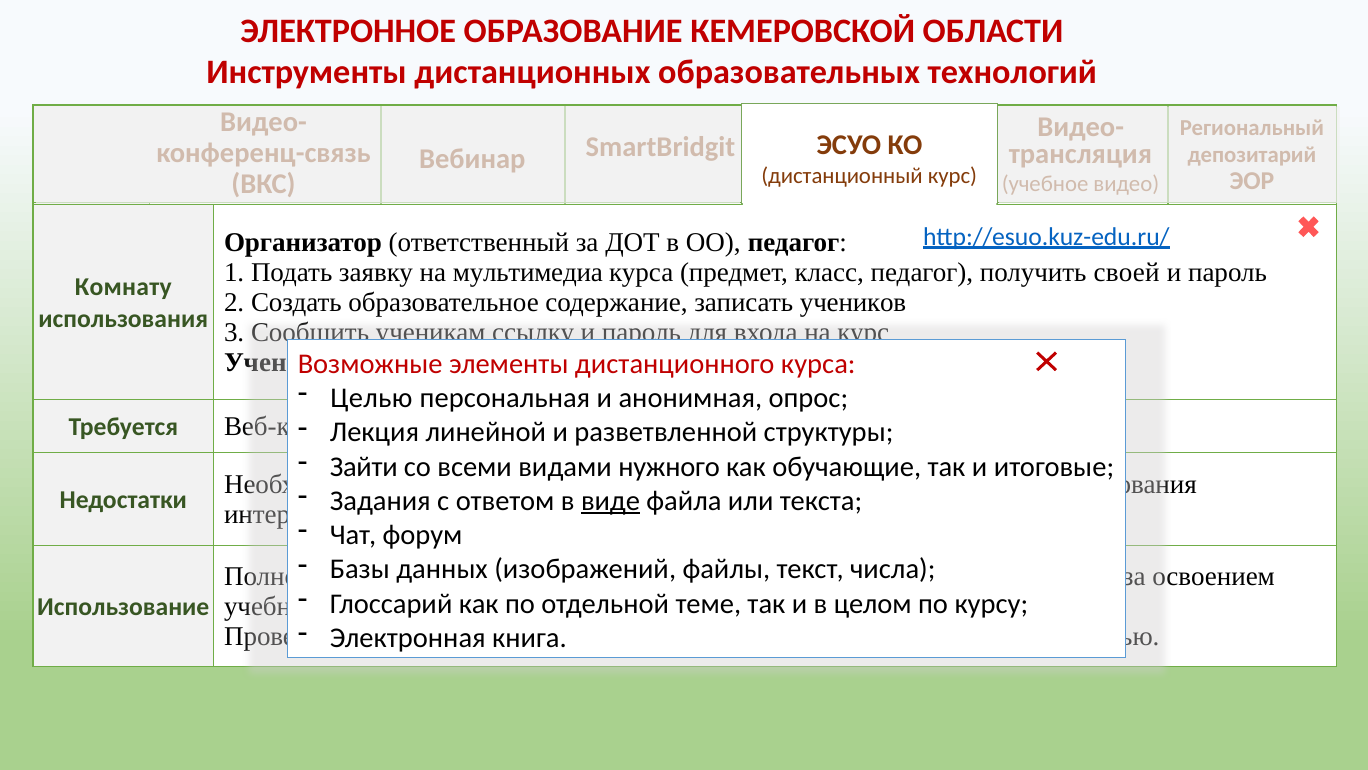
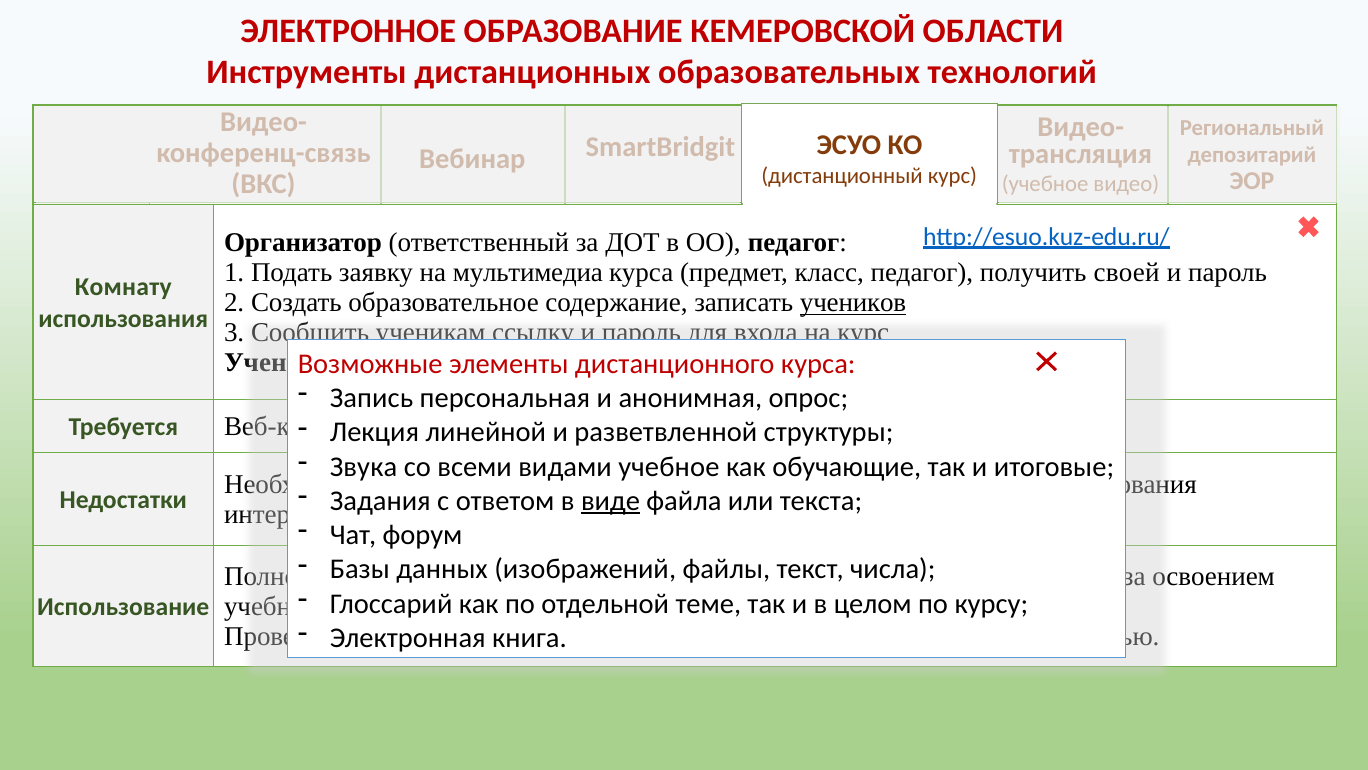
учеников underline: none -> present (853, 303)
Целью: Целью -> Запись (372, 398)
Зайти: Зайти -> Звука (364, 466)
видами нужного: нужного -> учебное (669, 466)
